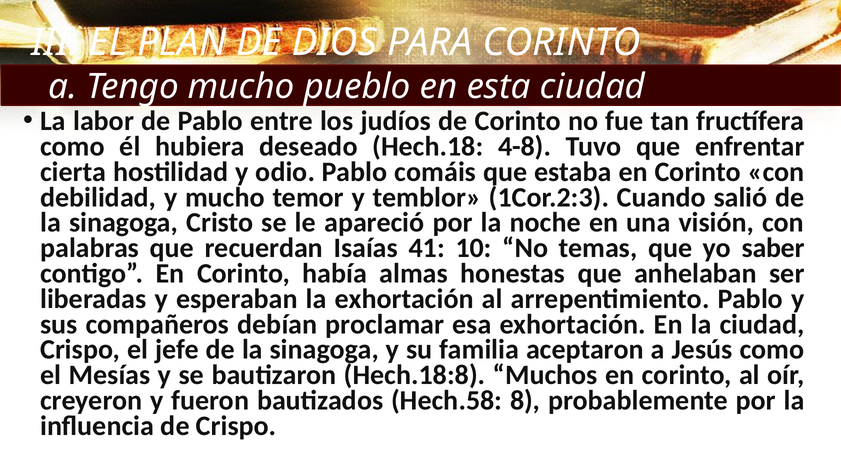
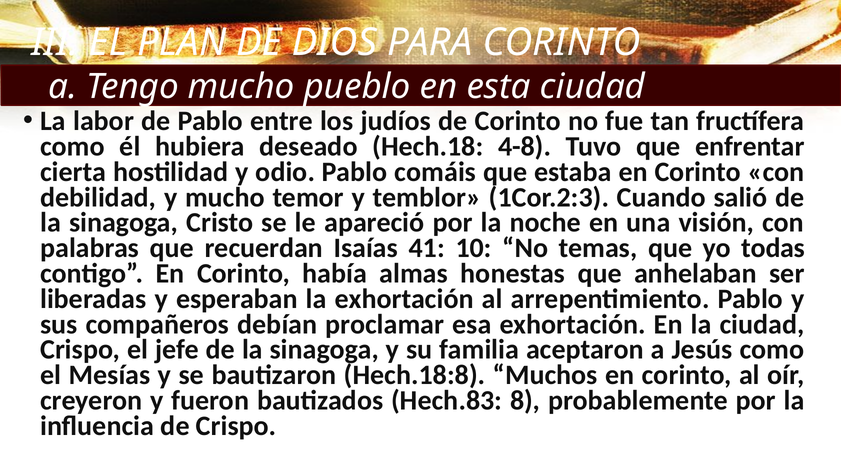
saber: saber -> todas (773, 248)
Hech.58: Hech.58 -> Hech.83 (447, 401)
